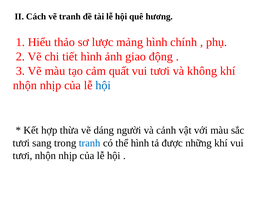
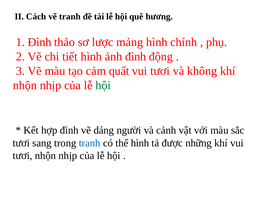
1 Hiểu: Hiểu -> Đình (40, 42)
ảnh giao: giao -> đình (136, 57)
hội colour: blue -> green (103, 86)
hợp thừa: thừa -> đình (69, 131)
